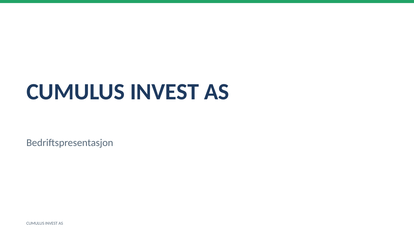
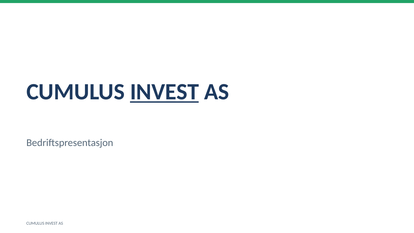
INVEST underline: none -> present (164, 92)
